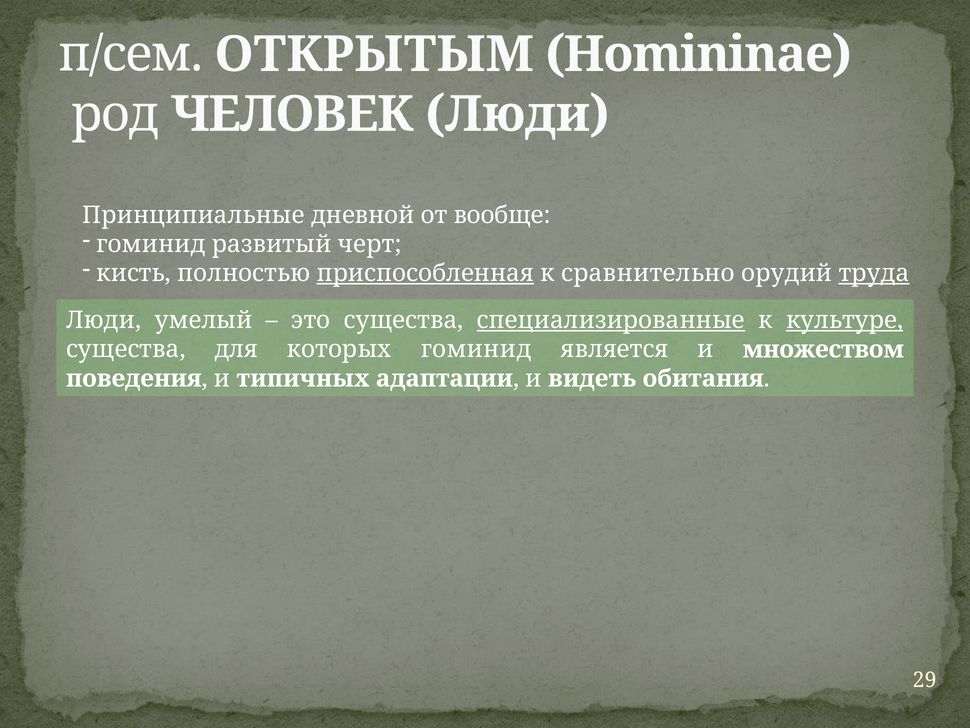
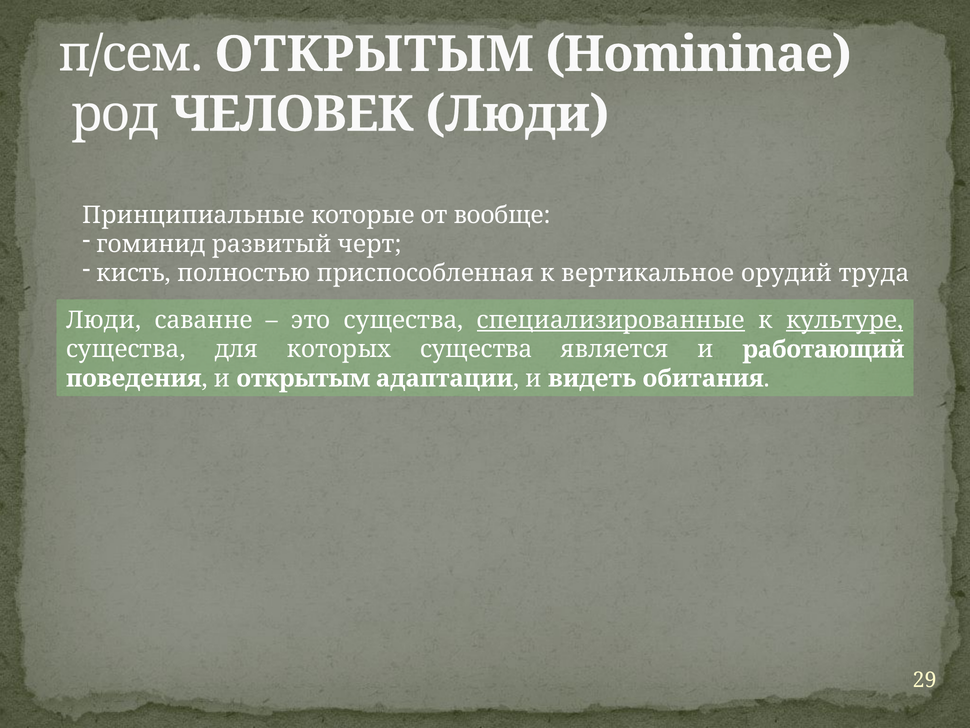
дневной: дневной -> которые (363, 215)
приспособленная underline: present -> none (425, 273)
сравнительно: сравнительно -> вертикальное (648, 273)
труда underline: present -> none (874, 273)
умелый: умелый -> саванне (204, 320)
которых гоминид: гоминид -> существа (476, 349)
множеством: множеством -> работающий (823, 349)
и типичных: типичных -> открытым (303, 378)
